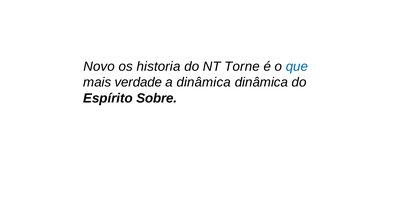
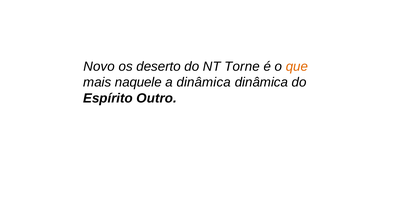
historia: historia -> deserto (159, 66)
que colour: blue -> orange (297, 66)
verdade: verdade -> naquele (138, 82)
Sobre: Sobre -> Outro (157, 98)
